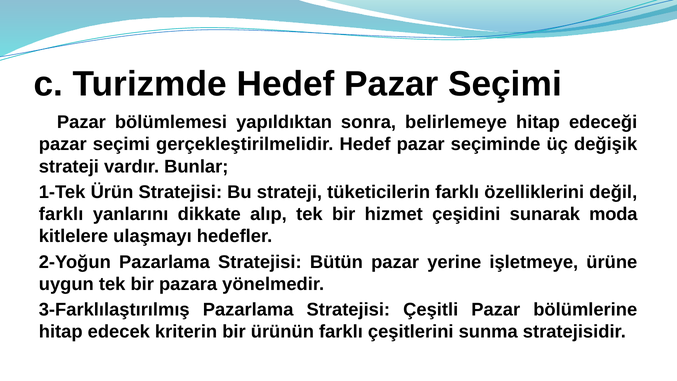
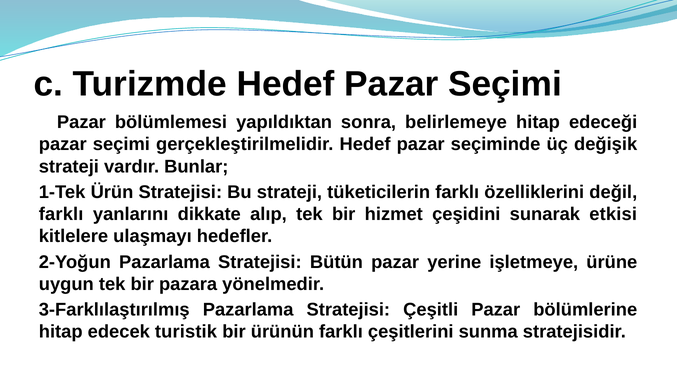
moda: moda -> etkisi (613, 214)
kriterin: kriterin -> turistik (186, 332)
